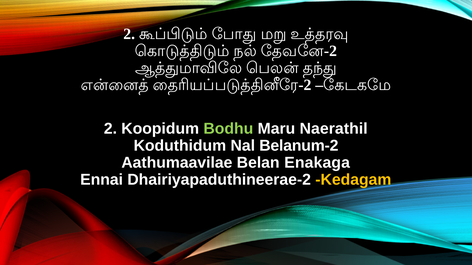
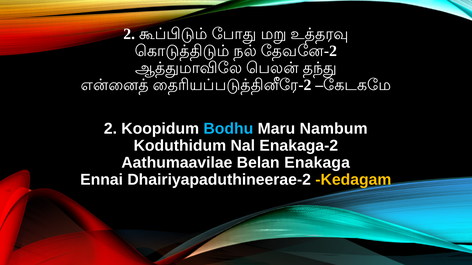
Bodhu colour: light green -> light blue (228, 129)
Naerathil: Naerathil -> Nambum (334, 129)
Belanum-2: Belanum-2 -> Enakaga-2 (299, 146)
